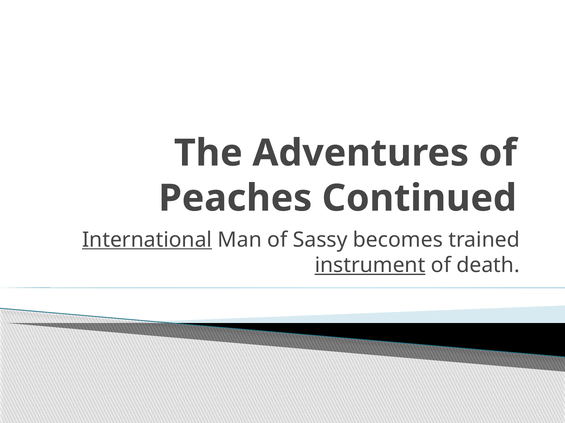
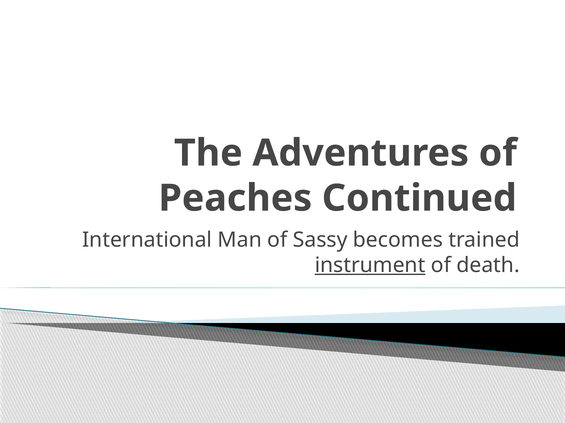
International underline: present -> none (147, 240)
